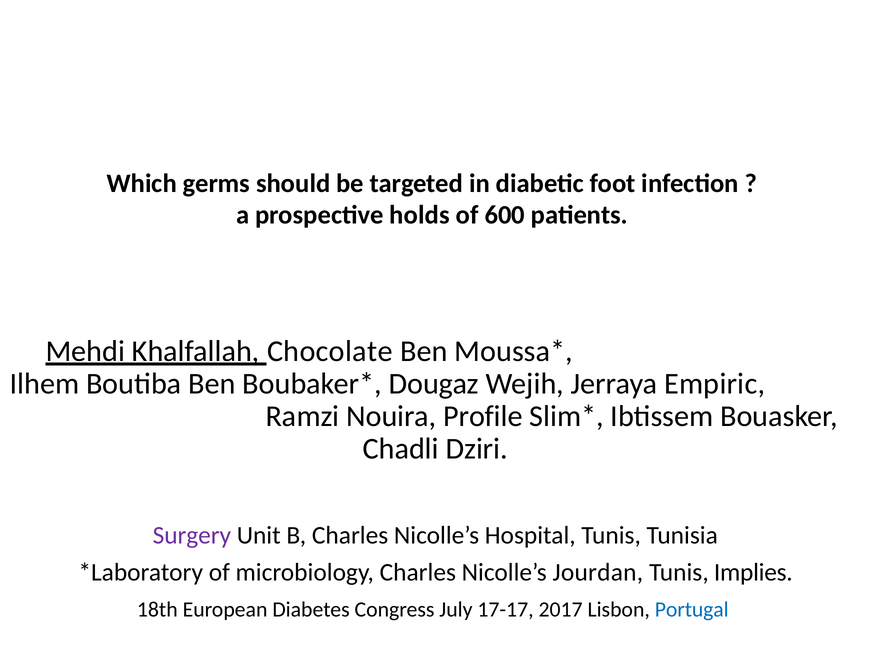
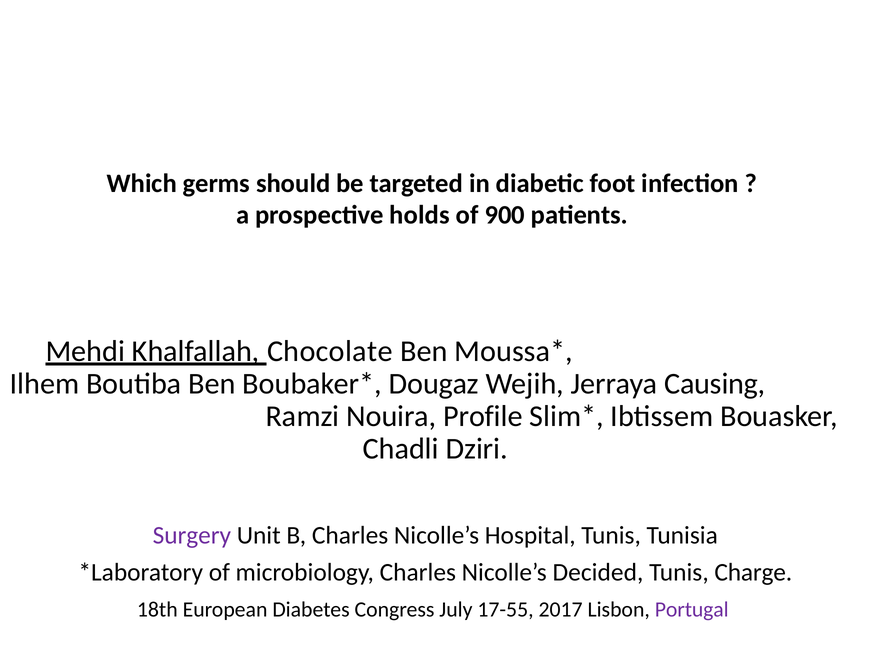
600: 600 -> 900 (505, 215)
Empiric: Empiric -> Causing (715, 384)
Jourdan: Jourdan -> Decided (598, 573)
Implies: Implies -> Charge (753, 573)
17-17: 17-17 -> 17-55 (505, 610)
Portugal colour: blue -> purple (692, 610)
